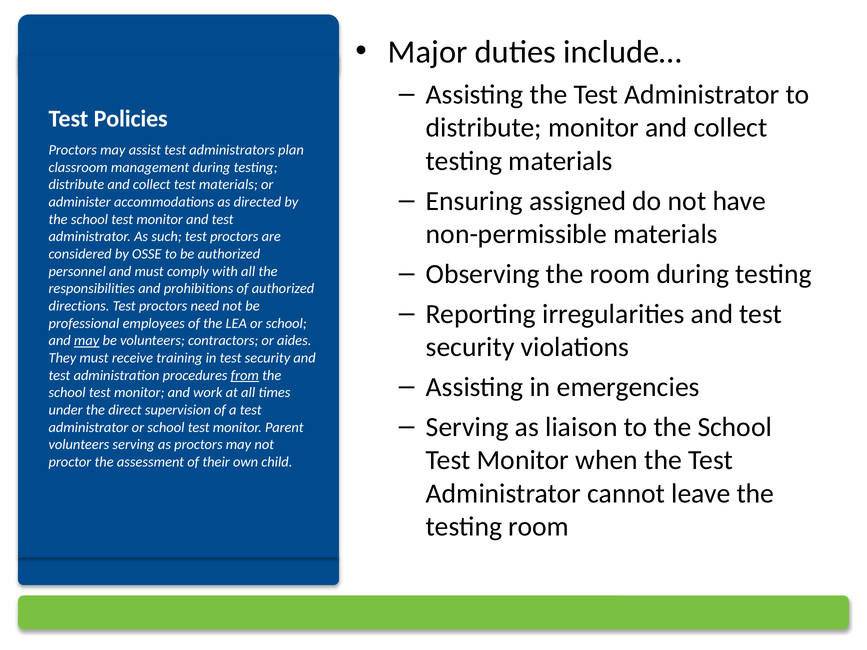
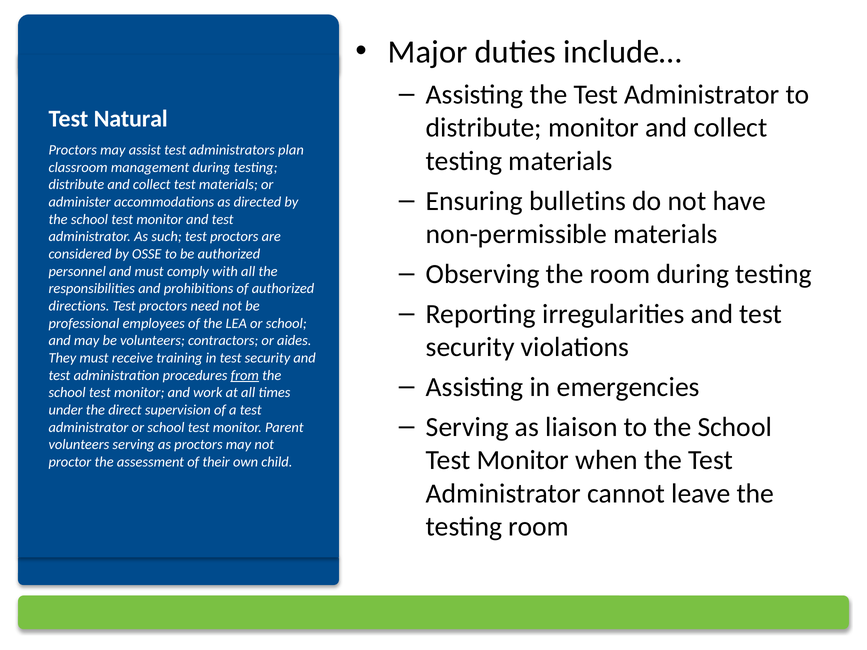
Policies: Policies -> Natural (131, 119)
assigned: assigned -> bulletins (578, 201)
may underline: present -> none (87, 341)
